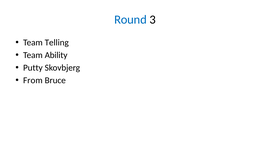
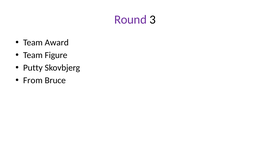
Round colour: blue -> purple (130, 20)
Telling: Telling -> Award (57, 42)
Ability: Ability -> Figure (56, 55)
